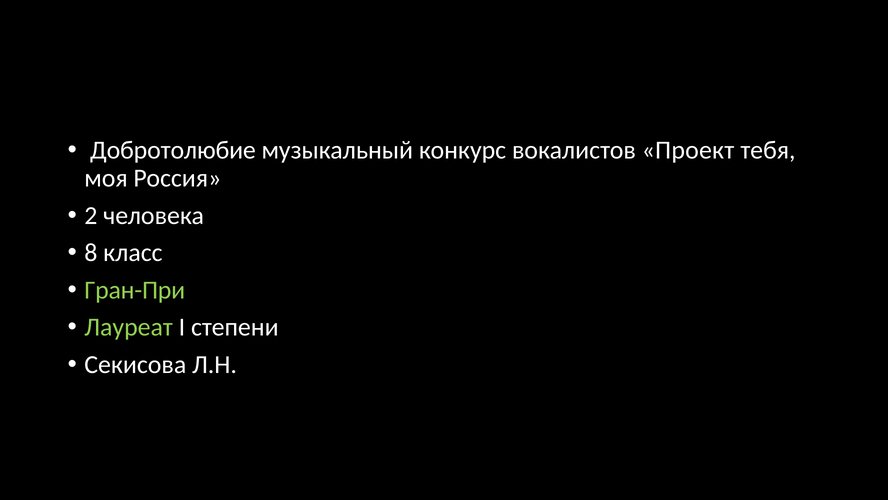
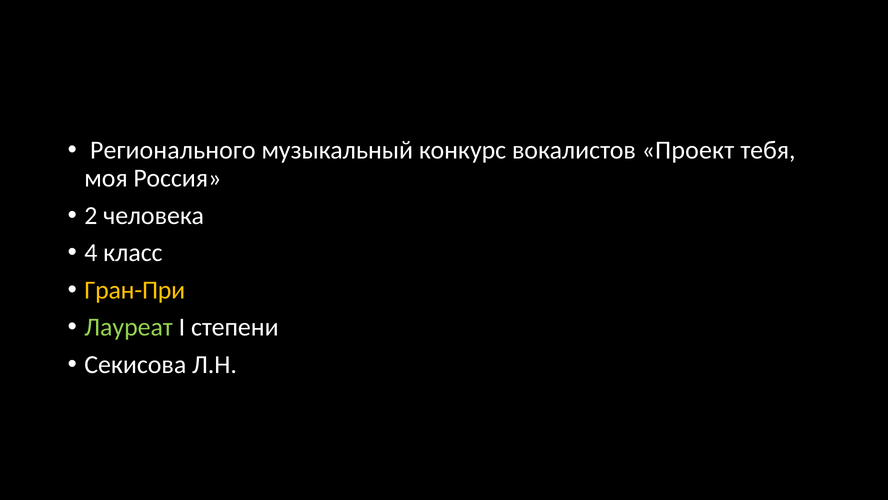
Добротолюбие: Добротолюбие -> Регионального (173, 150)
8: 8 -> 4 (91, 253)
Гран-При colour: light green -> yellow (135, 290)
